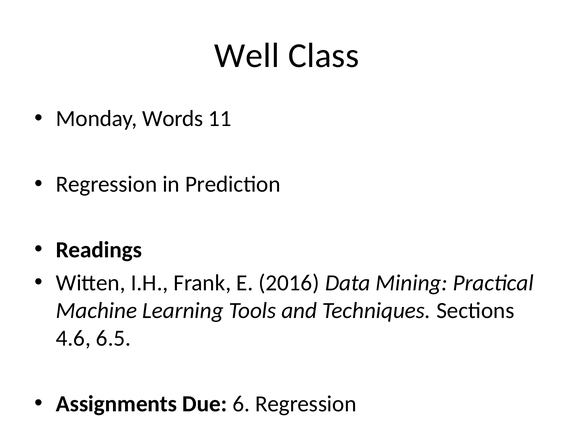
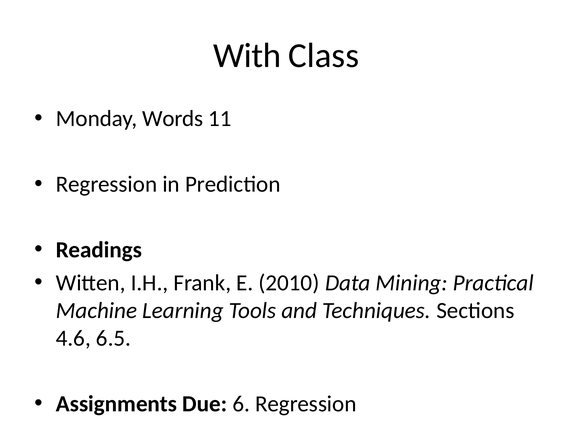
Well: Well -> With (247, 55)
2016: 2016 -> 2010 (289, 283)
